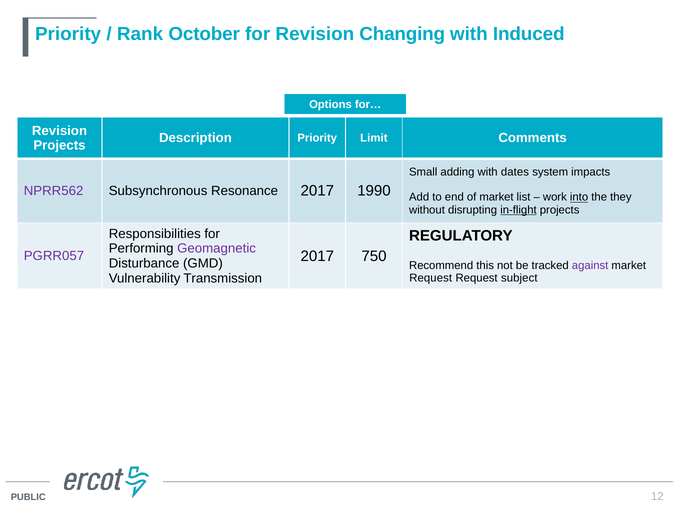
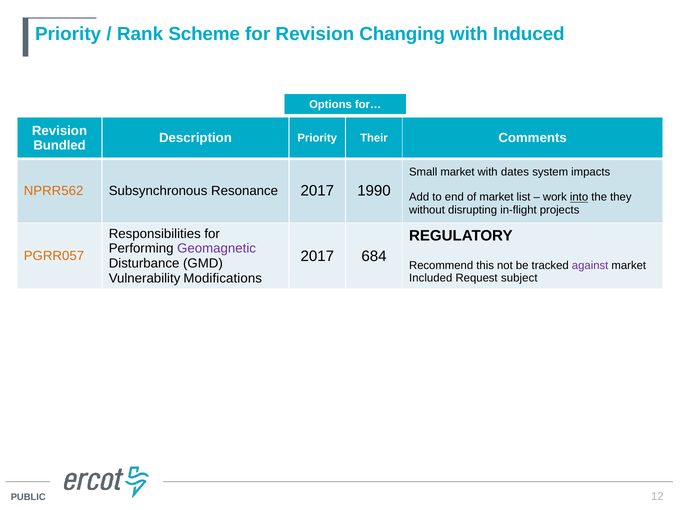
October: October -> Scheme (204, 34)
Limit: Limit -> Their (374, 138)
Projects: Projects -> Bundled (60, 146)
Small adding: adding -> market (458, 172)
NPRR562 colour: purple -> orange (54, 191)
in-flight underline: present -> none (518, 210)
750: 750 -> 684 (374, 256)
PGRR057 colour: purple -> orange (54, 256)
Transmission: Transmission -> Modifications (223, 278)
Request: Request -> Included (431, 278)
